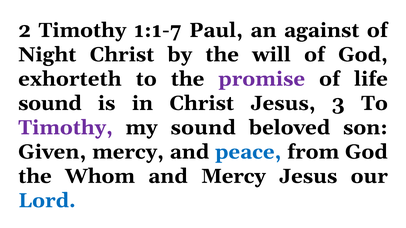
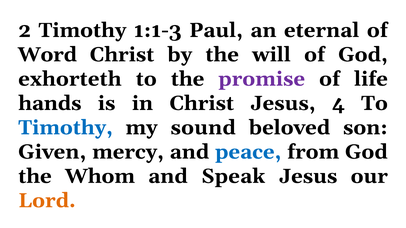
1:1-7: 1:1-7 -> 1:1-3 (158, 30)
against: against -> eternal (322, 30)
Night: Night -> Word (47, 55)
sound: sound -> hands (50, 103)
3: 3 -> 4 (338, 103)
Timothy colour: purple -> blue (65, 128)
and Mercy: Mercy -> Speak (233, 176)
Lord colour: blue -> orange (47, 201)
